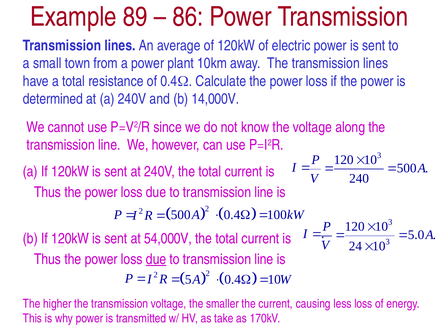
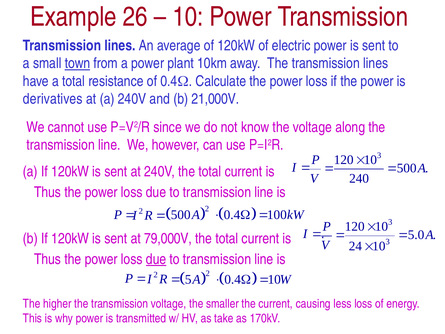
89: 89 -> 26 (135, 17)
86: 86 -> 10 (188, 17)
town underline: none -> present (78, 63)
determined: determined -> derivatives (53, 99)
14,000V: 14,000V -> 21,000V (215, 99)
54,000V: 54,000V -> 79,000V (168, 238)
